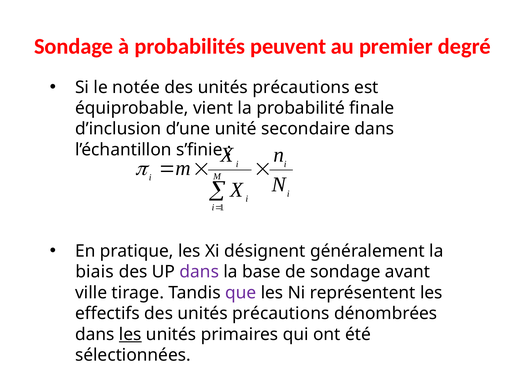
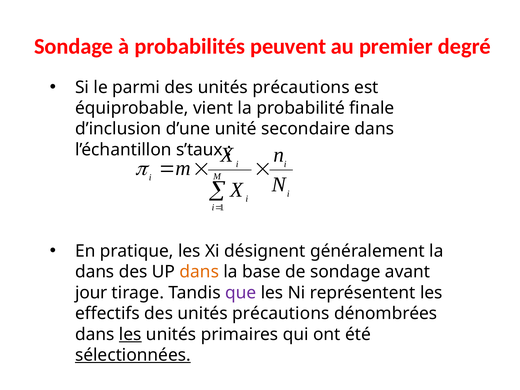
notée: notée -> parmi (136, 87)
s’finie: s’finie -> s’taux (199, 150)
biais: biais -> dans (95, 272)
dans colour: purple -> orange (199, 272)
ville: ville -> jour (91, 293)
sélectionnées underline: none -> present (133, 355)
